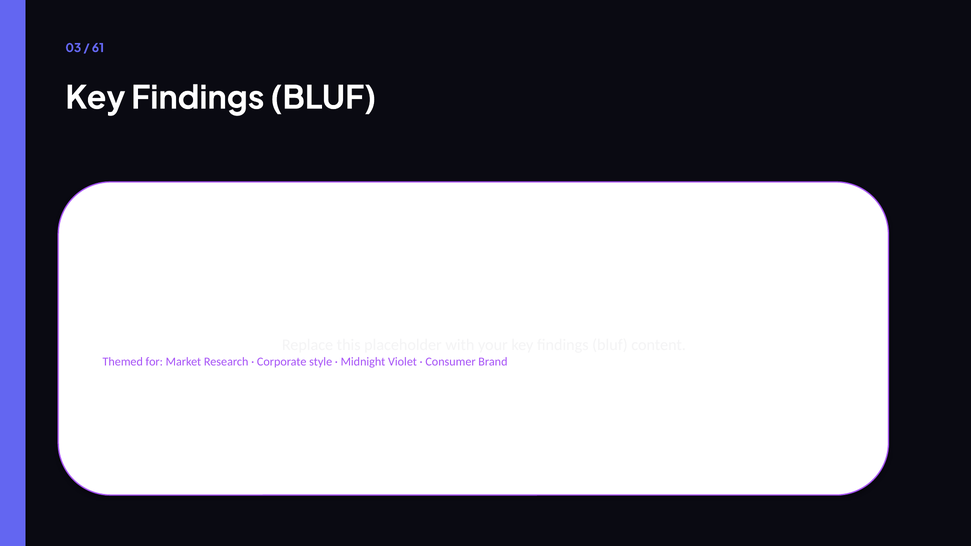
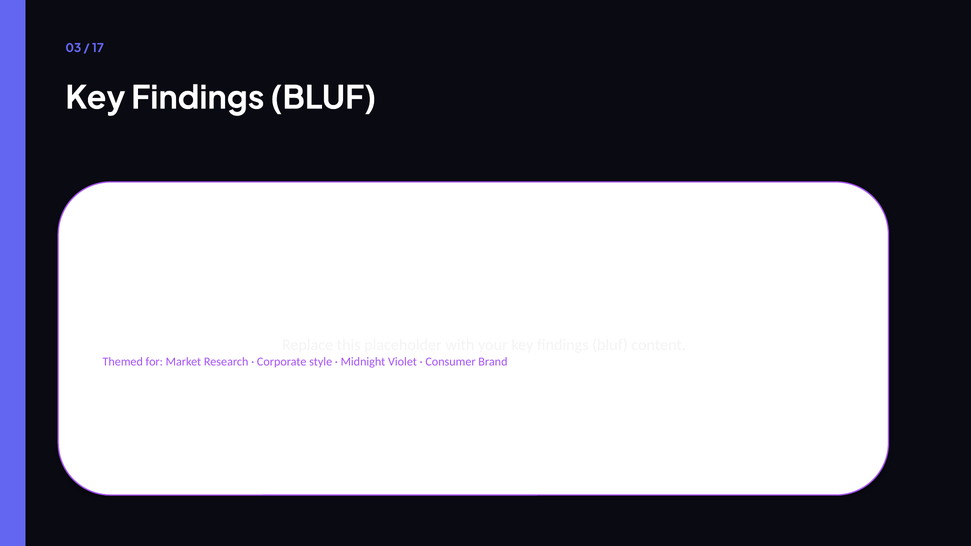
61: 61 -> 17 (98, 48)
